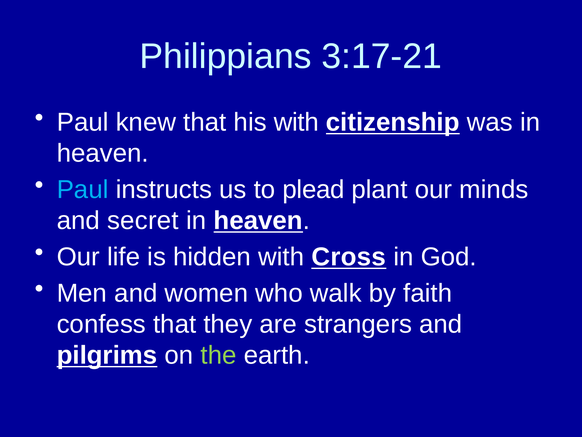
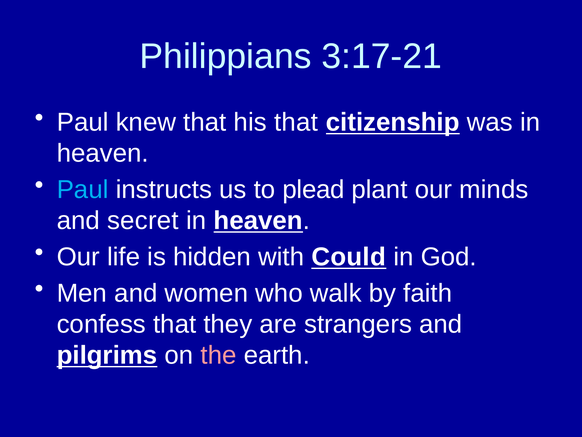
his with: with -> that (296, 122)
Cross: Cross -> Could (349, 257)
the colour: light green -> pink (219, 355)
